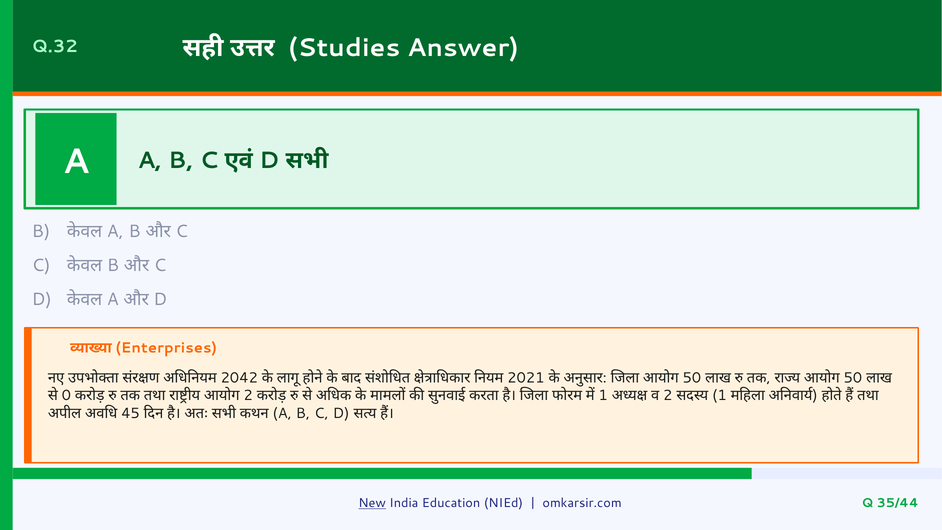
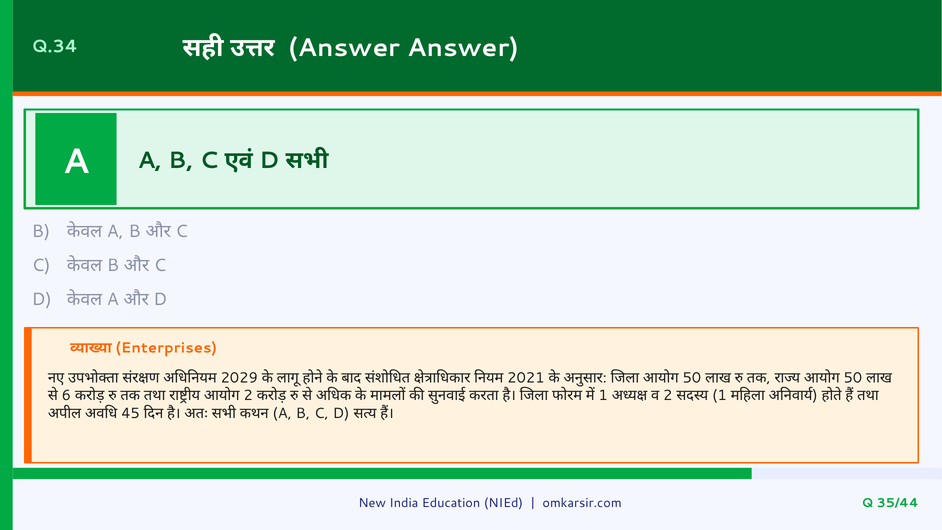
Q.32: Q.32 -> Q.34 (55, 46)
Studies: Studies -> Answer (344, 48)
2042: 2042 -> 2029 (239, 378)
0: 0 -> 6 (66, 396)
New underline: present -> none (372, 503)
